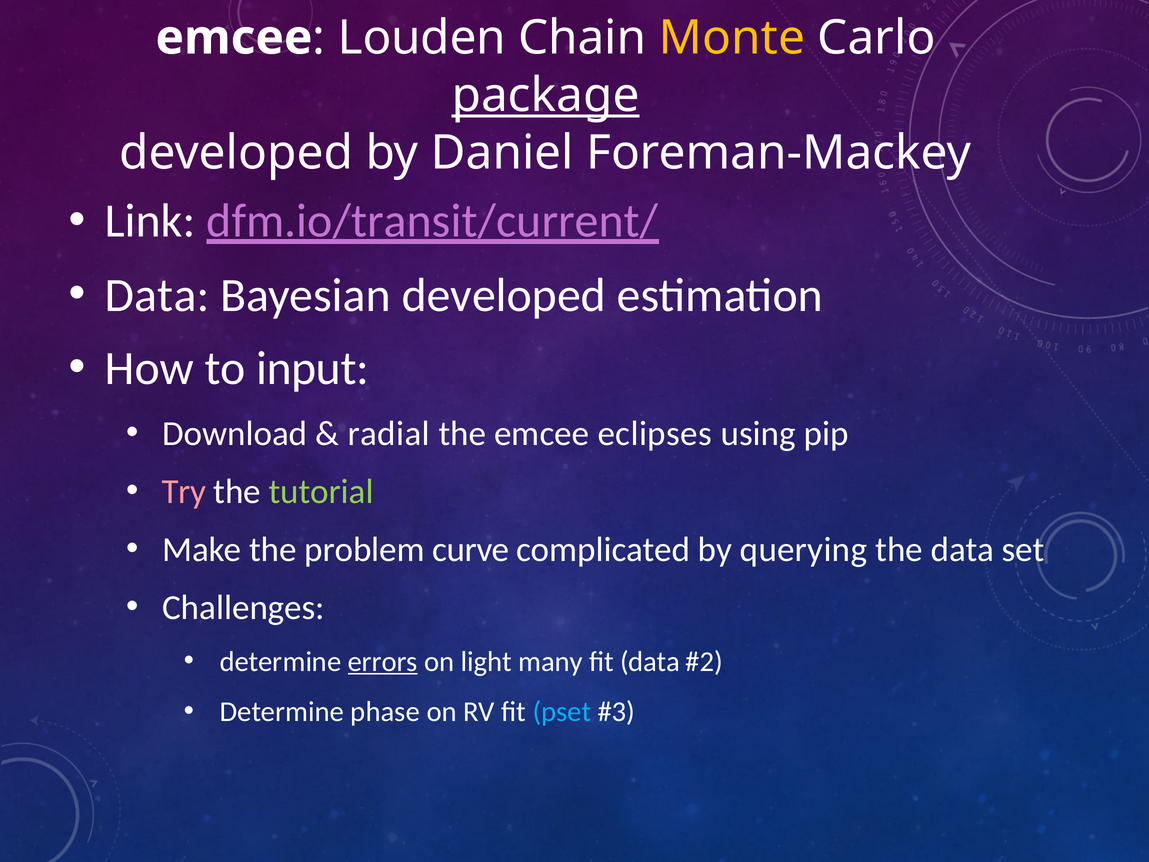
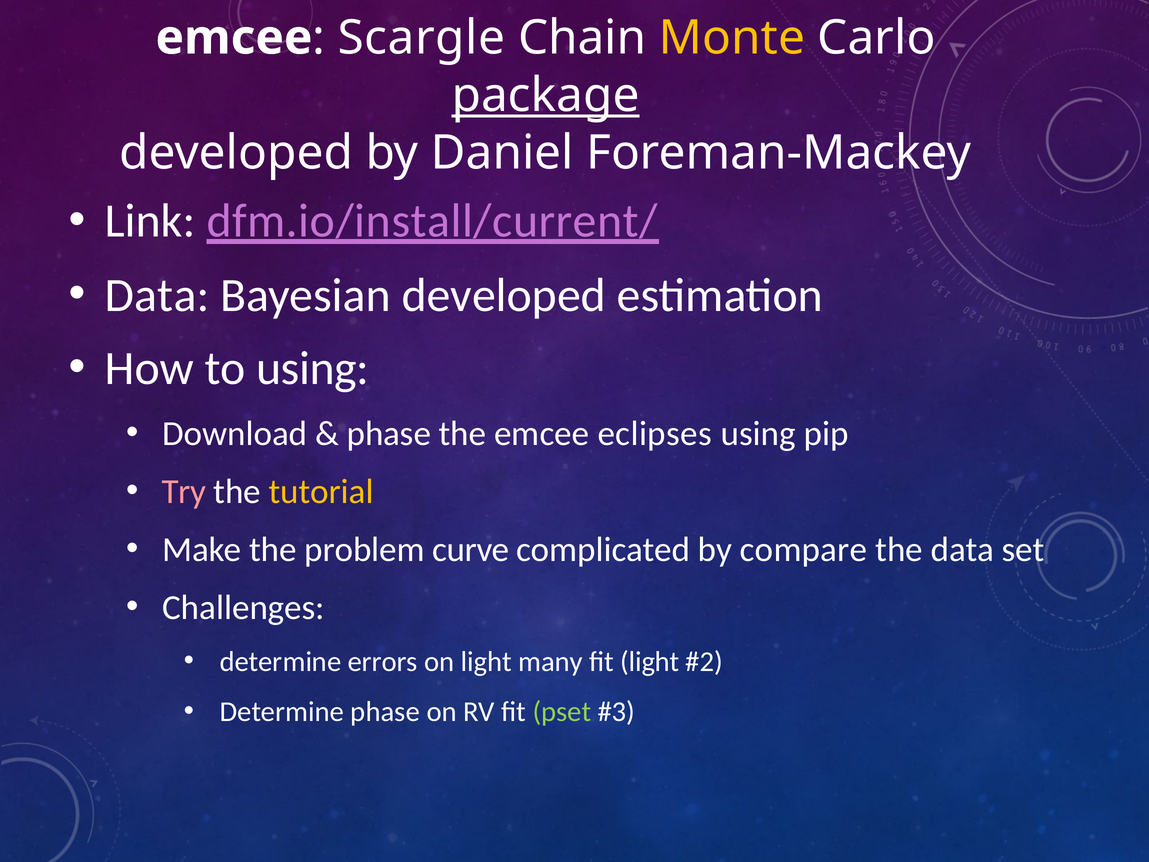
Louden: Louden -> Scargle (421, 38)
dfm.io/transit/current/: dfm.io/transit/current/ -> dfm.io/install/current/ (432, 221)
to input: input -> using (313, 369)
radial: radial -> phase (389, 433)
tutorial colour: light green -> yellow (321, 491)
querying: querying -> compare (804, 549)
errors underline: present -> none (383, 661)
fit data: data -> light (650, 661)
pset colour: light blue -> light green (562, 712)
